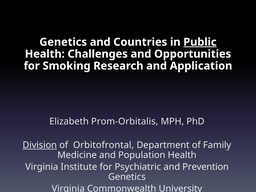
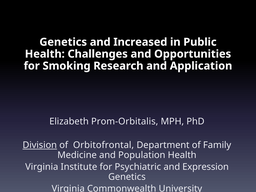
Countries: Countries -> Increased (140, 42)
Public underline: present -> none (200, 42)
Prevention: Prevention -> Expression (206, 167)
